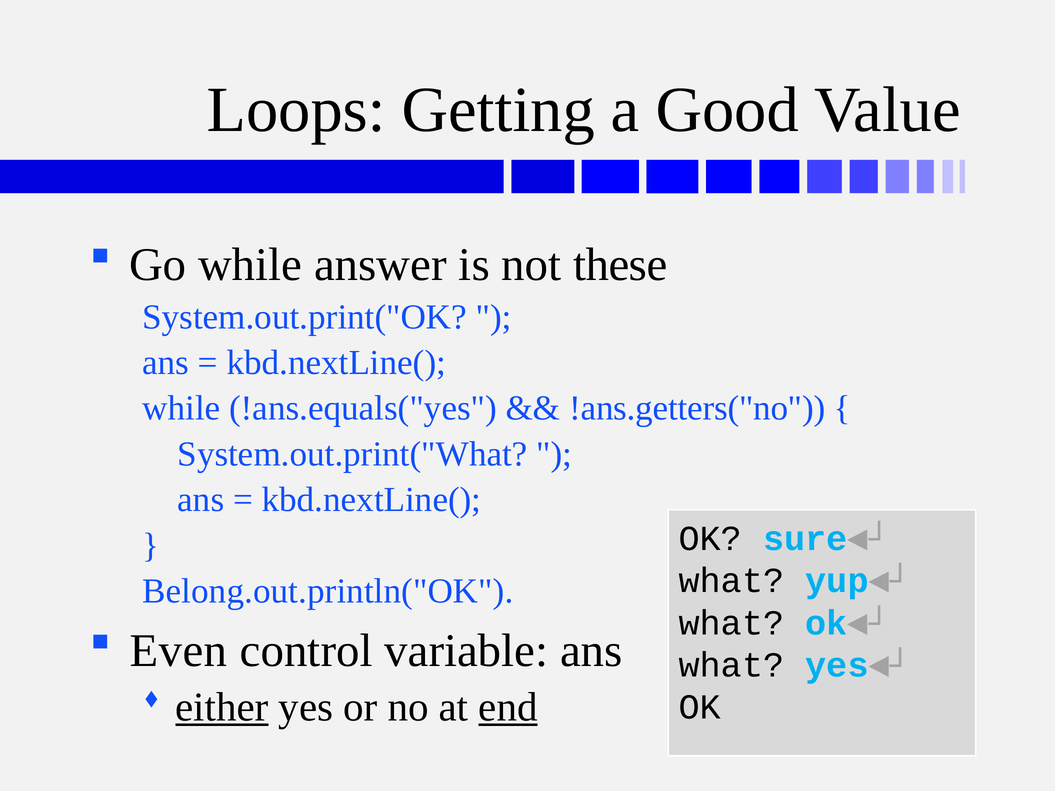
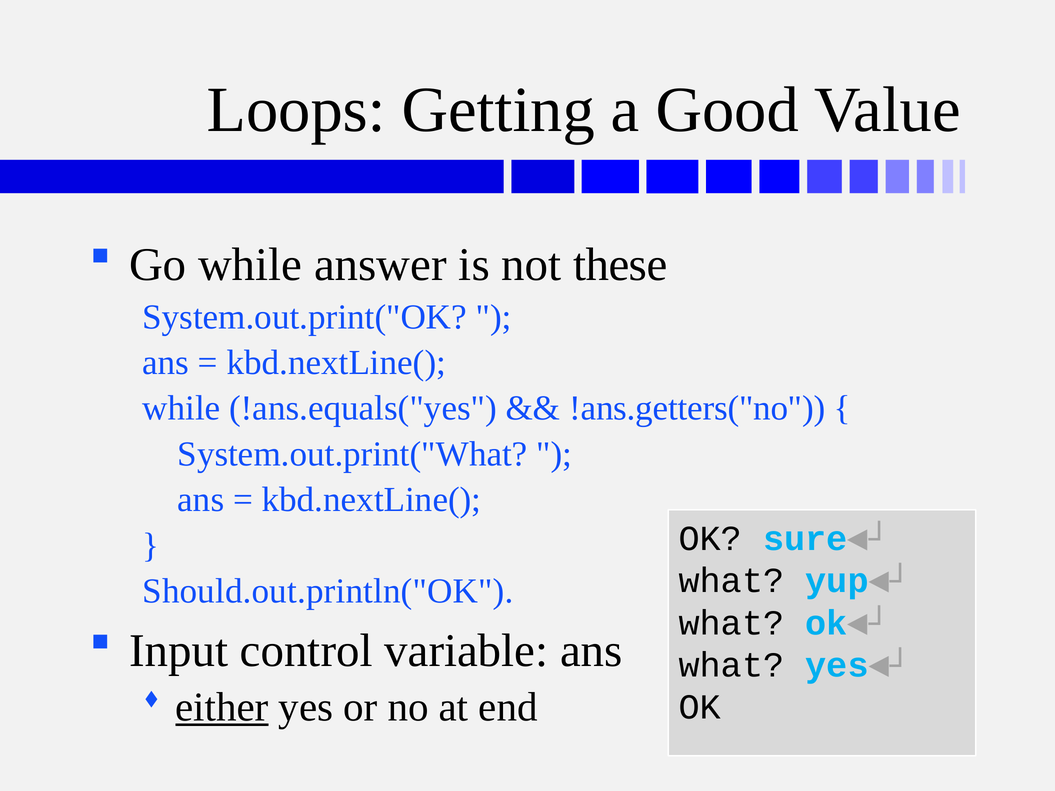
Belong.out.println("OK: Belong.out.println("OK -> Should.out.println("OK (328, 591)
Even: Even -> Input (179, 651)
end underline: present -> none (508, 707)
